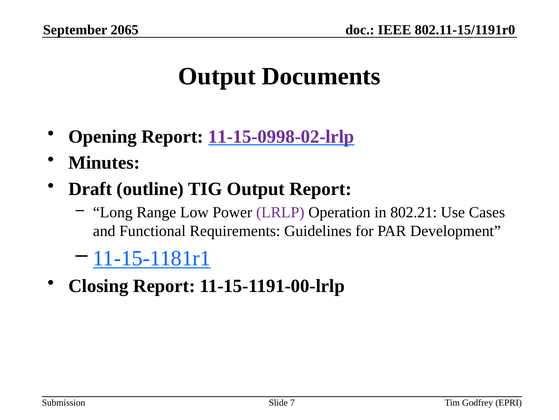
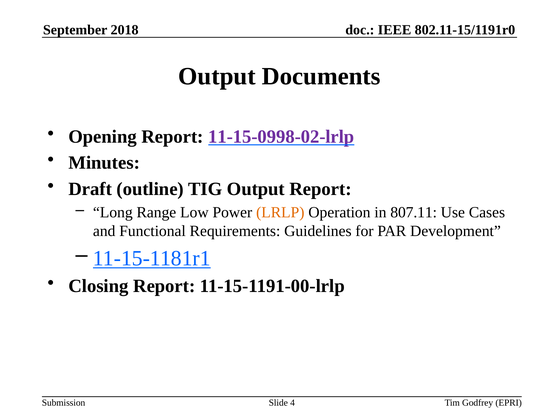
2065: 2065 -> 2018 (125, 30)
LRLP colour: purple -> orange (280, 212)
802.21: 802.21 -> 807.11 (414, 212)
7: 7 -> 4 (293, 402)
